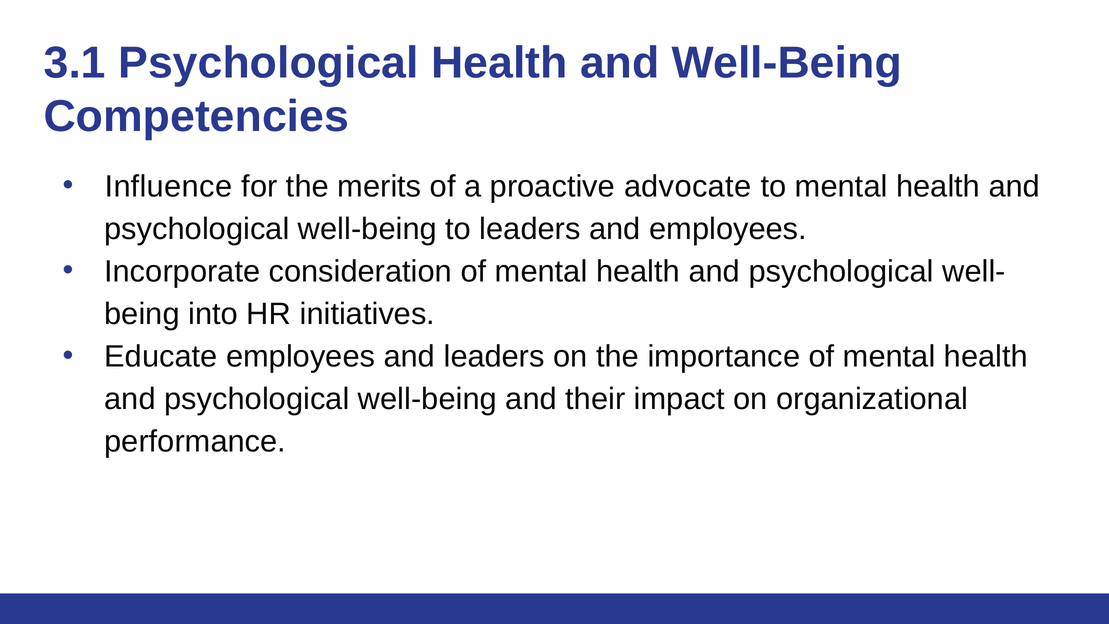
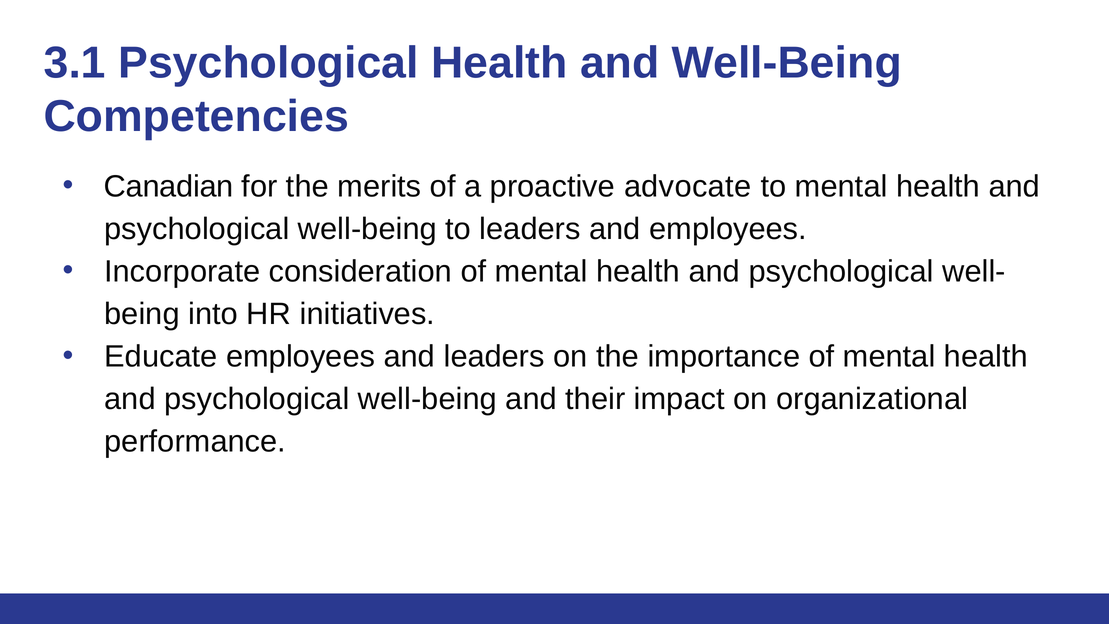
Influence: Influence -> Canadian (169, 186)
